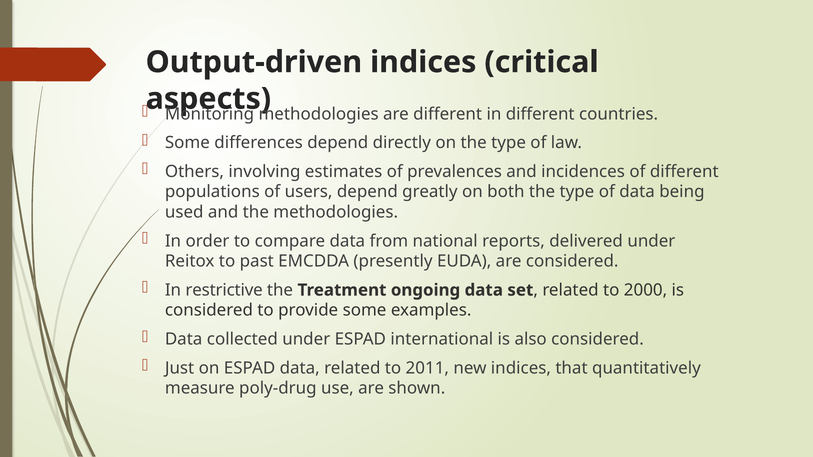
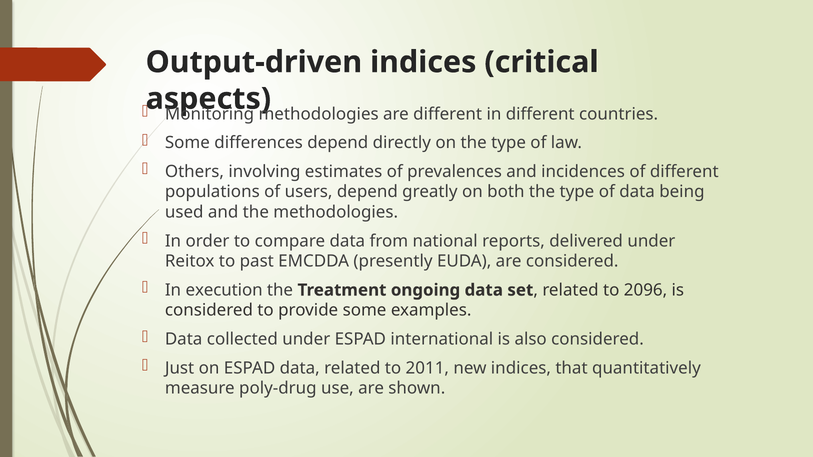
restrictive: restrictive -> execution (224, 290)
2000: 2000 -> 2096 (646, 290)
